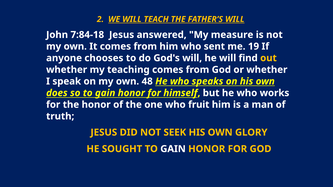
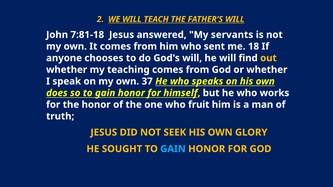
7:84-18: 7:84-18 -> 7:81-18 (87, 35)
measure: measure -> servants (232, 35)
19: 19 -> 18 (254, 46)
48: 48 -> 37 (147, 81)
GAIN colour: white -> light blue (173, 149)
